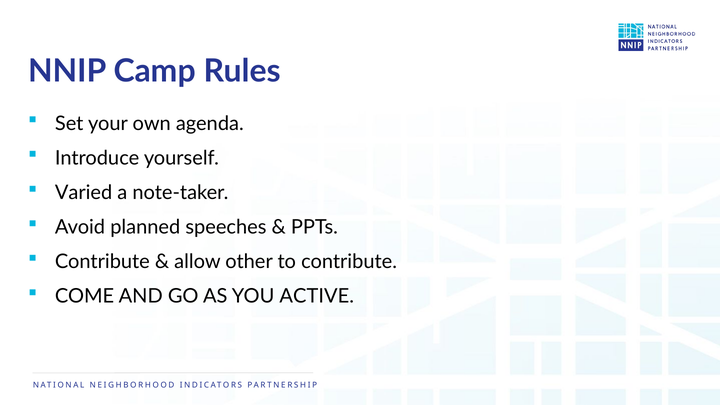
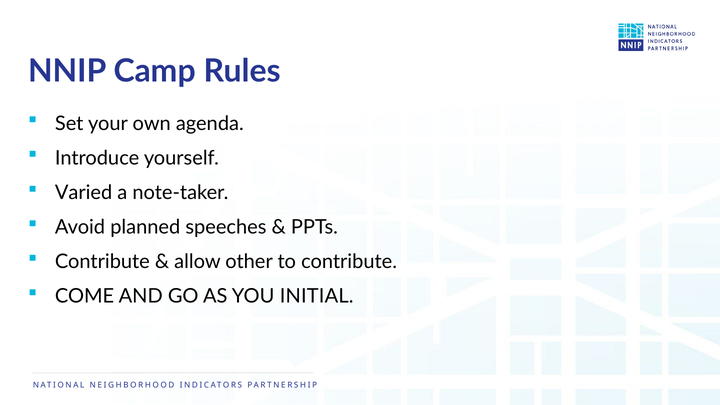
ACTIVE: ACTIVE -> INITIAL (317, 296)
